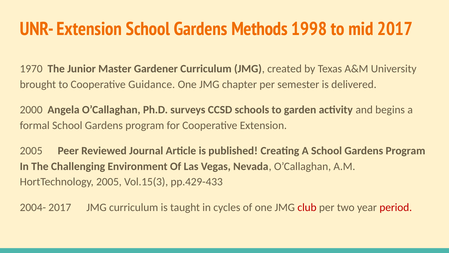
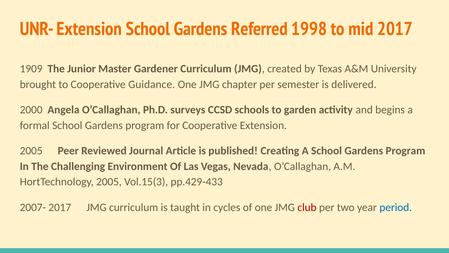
Methods: Methods -> Referred (260, 29)
1970: 1970 -> 1909 (31, 69)
2004-: 2004- -> 2007- (33, 207)
period colour: red -> blue (396, 207)
